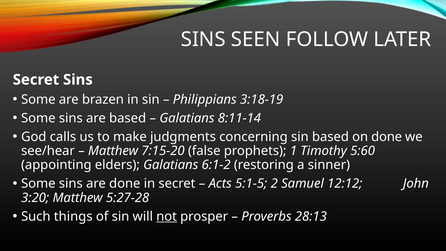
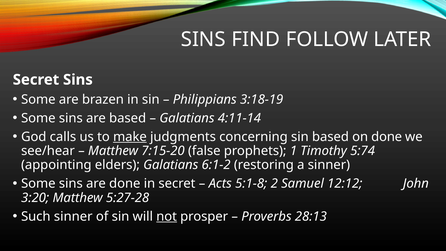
SEEN: SEEN -> FIND (256, 39)
8:11-14: 8:11-14 -> 4:11-14 (239, 118)
make underline: none -> present (130, 137)
5:60: 5:60 -> 5:74 (363, 151)
5:1-5: 5:1-5 -> 5:1-8 (251, 184)
Such things: things -> sinner (73, 216)
